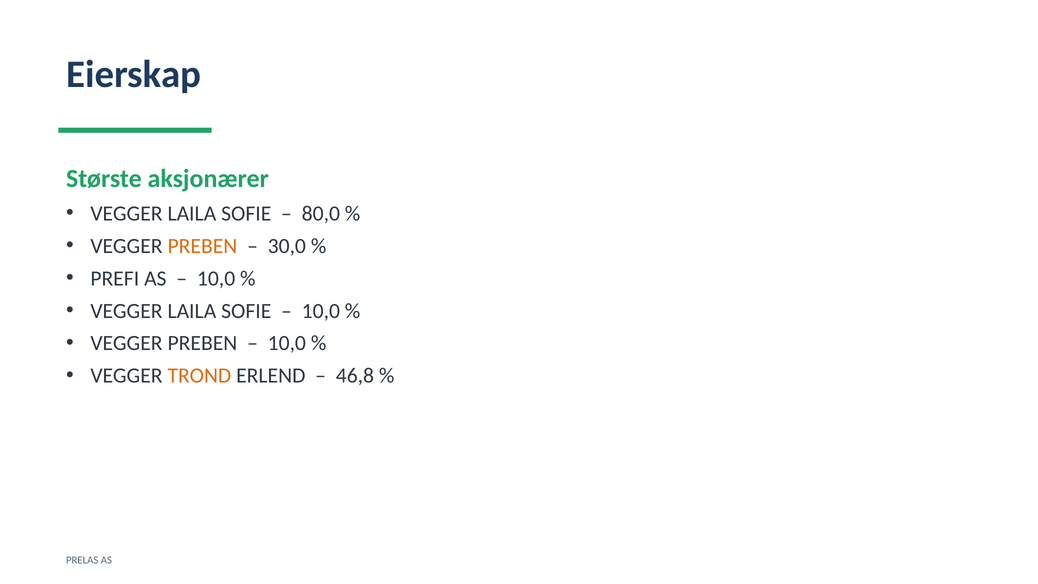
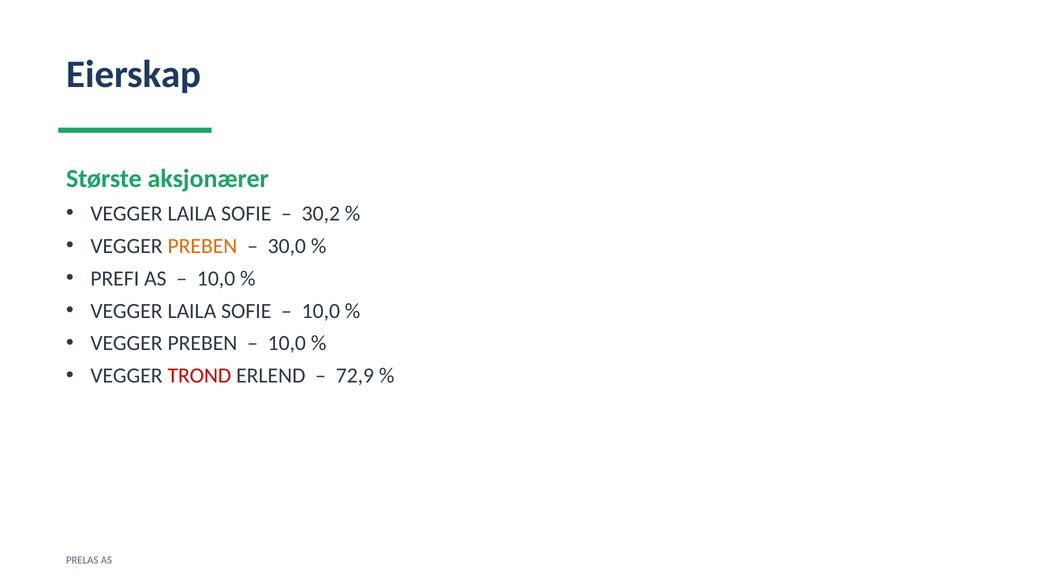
80,0: 80,0 -> 30,2 (321, 213)
TROND colour: orange -> red (199, 376)
46,8: 46,8 -> 72,9 (355, 376)
